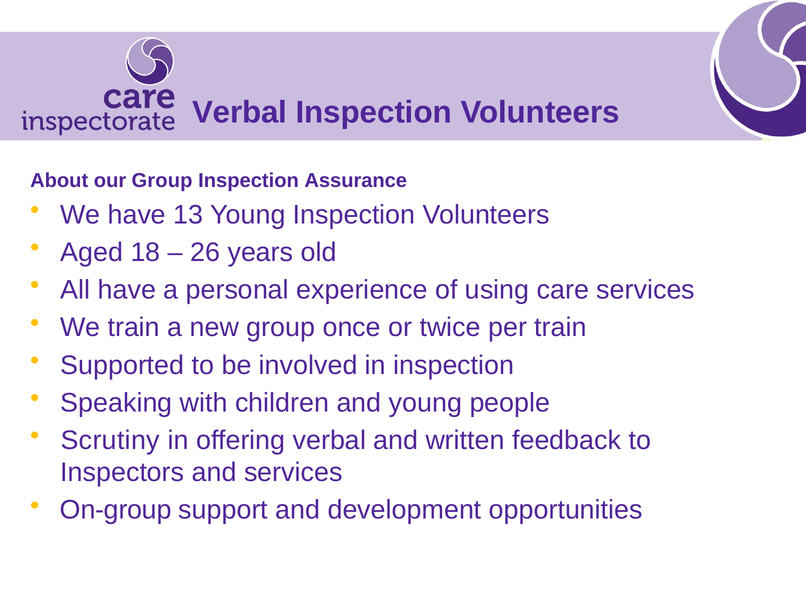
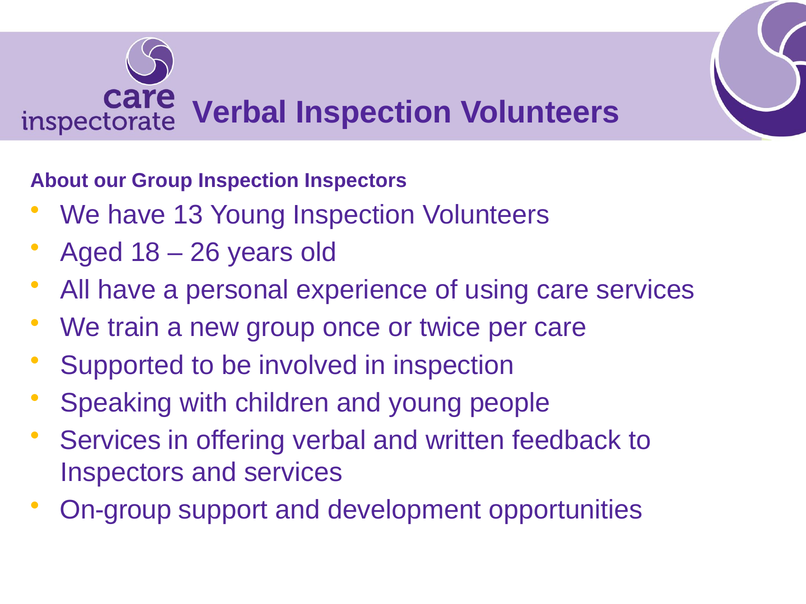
Inspection Assurance: Assurance -> Inspectors (356, 181)
per train: train -> care (561, 328)
Scrutiny: Scrutiny -> Services (111, 441)
